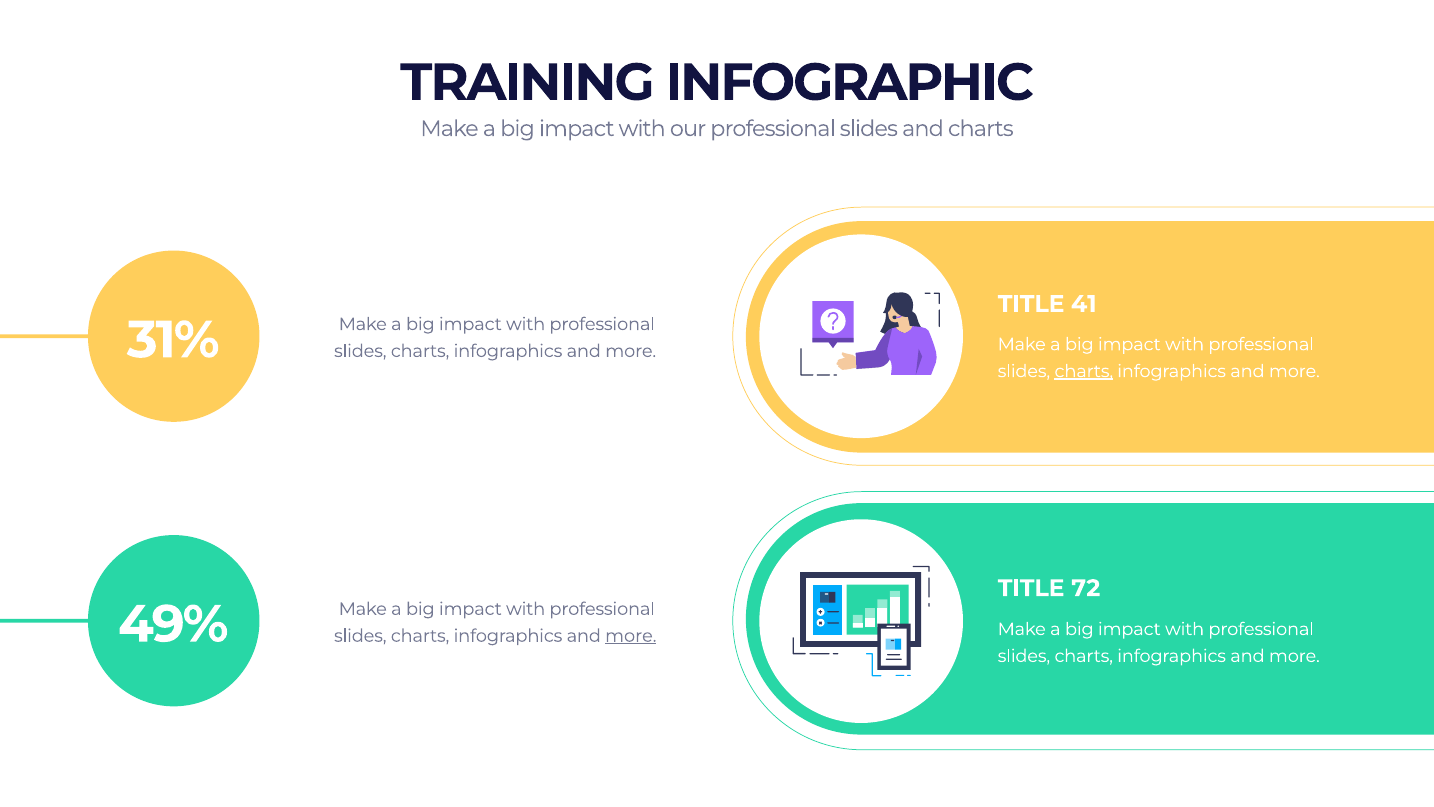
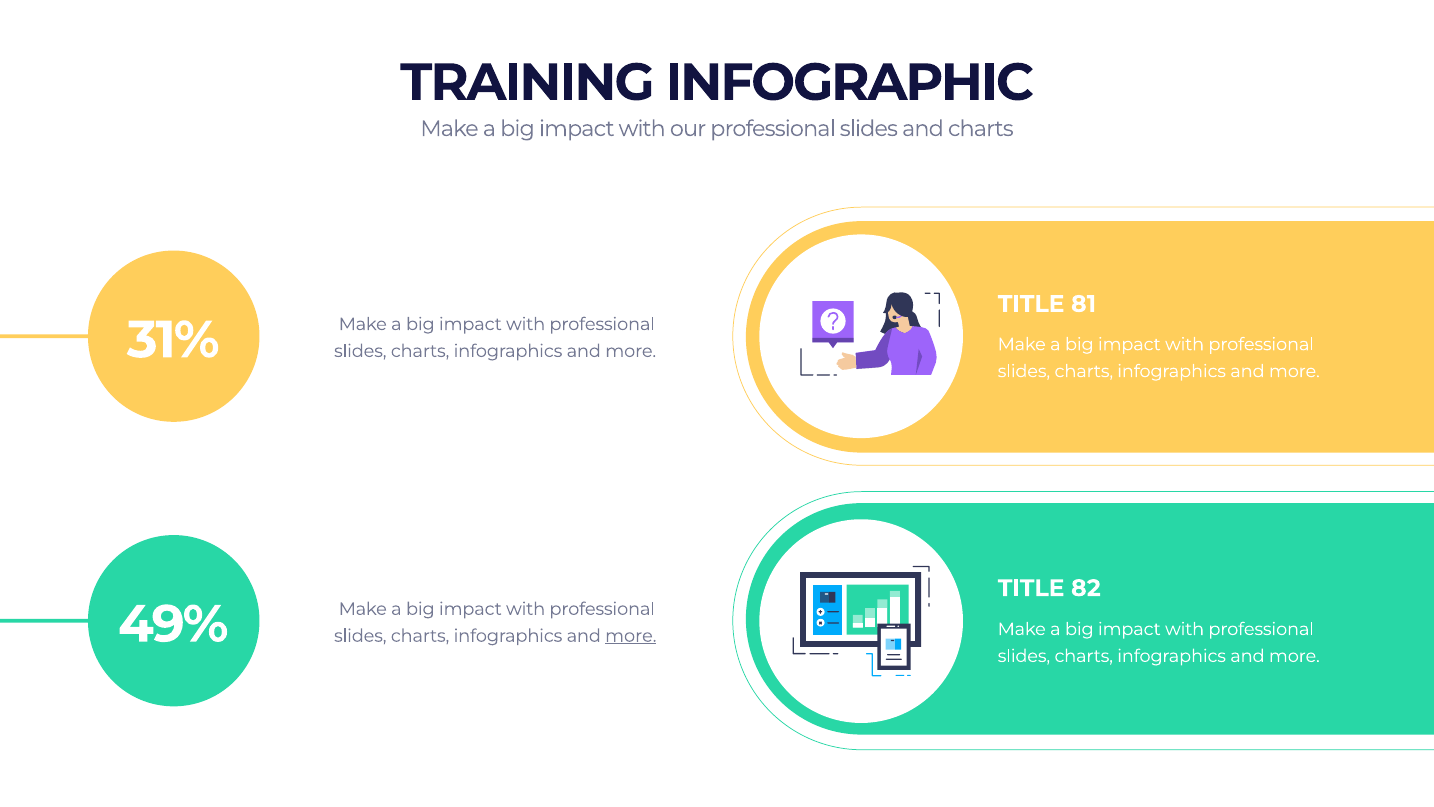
41: 41 -> 81 (1084, 304)
charts underline: present -> none (1084, 371)
72: 72 -> 82 (1086, 588)
